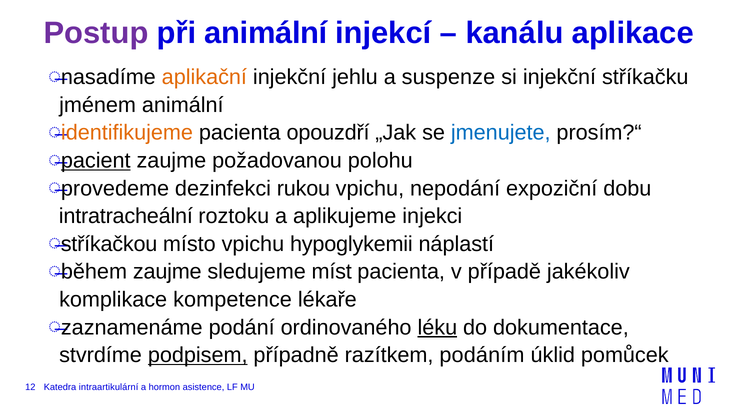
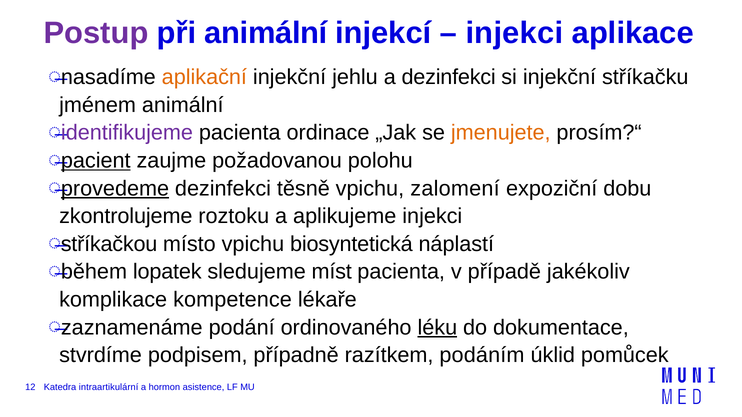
kanálu: kanálu -> injekci (514, 33)
a suspenze: suspenze -> dezinfekci (449, 77)
identifikujeme colour: orange -> purple (127, 133)
opouzdří: opouzdří -> ordinace (328, 133)
jmenujete colour: blue -> orange (501, 133)
provedeme underline: none -> present (115, 189)
rukou: rukou -> těsně (303, 189)
nepodání: nepodání -> zalomení (455, 189)
intratracheální: intratracheální -> zkontrolujeme (126, 216)
hypoglykemii: hypoglykemii -> biosyntetická (351, 244)
během zaujme: zaujme -> lopatek (167, 272)
podpisem underline: present -> none (198, 356)
